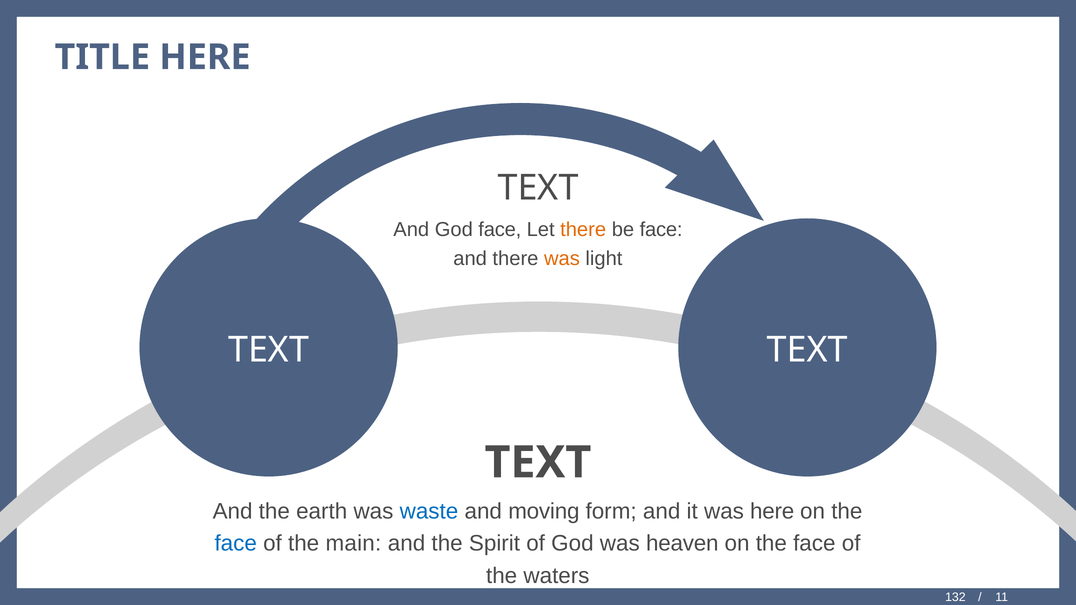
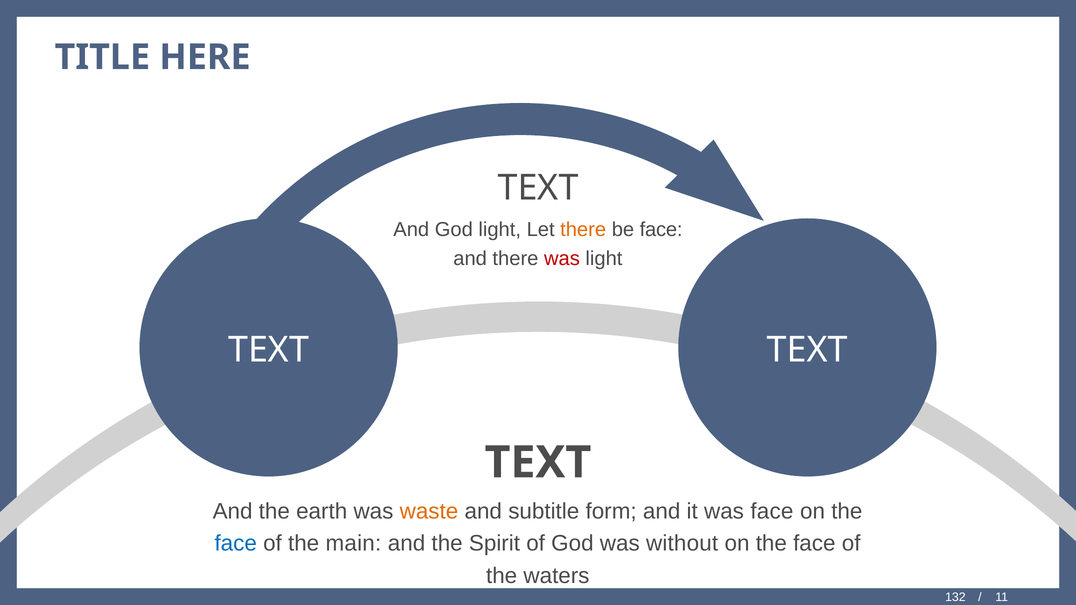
God face: face -> light (500, 230)
was colour: orange -> red (562, 259)
waste colour: blue -> orange (429, 511)
moving: moving -> subtitle (544, 511)
was here: here -> face (772, 511)
heaven: heaven -> without (682, 544)
